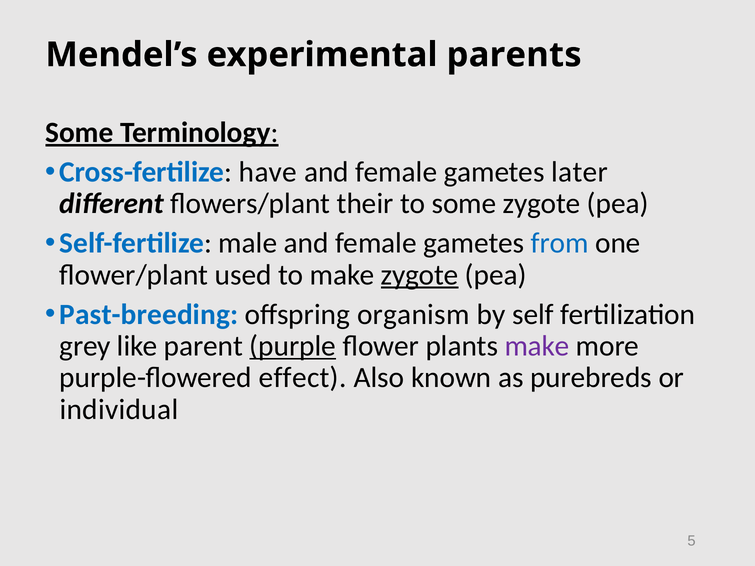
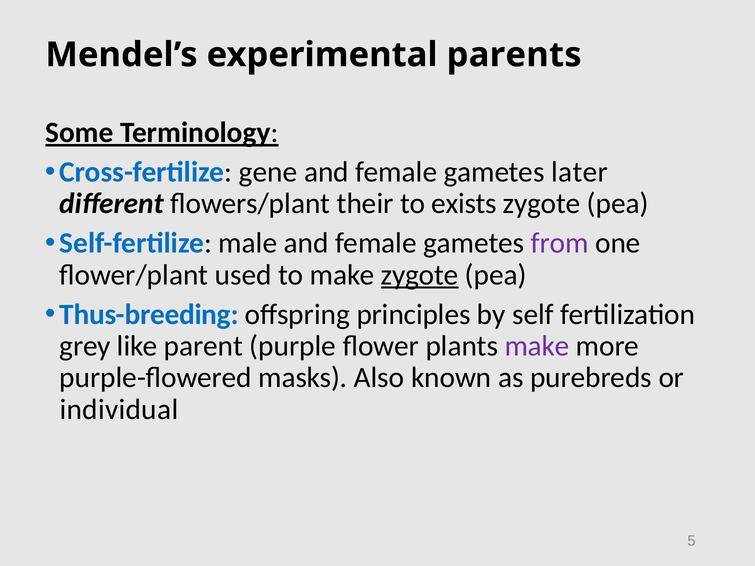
have: have -> gene (268, 172)
to some: some -> exists (464, 204)
from colour: blue -> purple (560, 243)
Past-breeding: Past-breeding -> Thus-breeding (149, 315)
organism: organism -> principles (414, 315)
purple underline: present -> none (293, 346)
effect: effect -> masks (303, 378)
